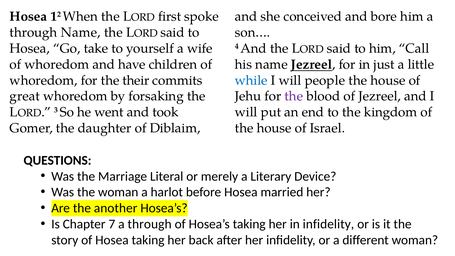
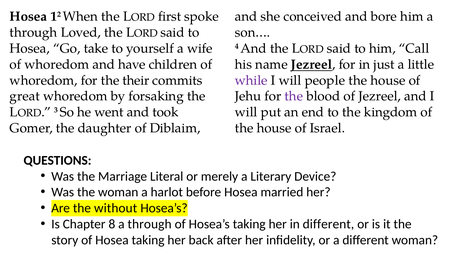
through Name: Name -> Loved (81, 32)
while colour: blue -> purple (251, 80)
another: another -> without (116, 208)
7: 7 -> 8 (112, 224)
in infidelity: infidelity -> different (328, 224)
